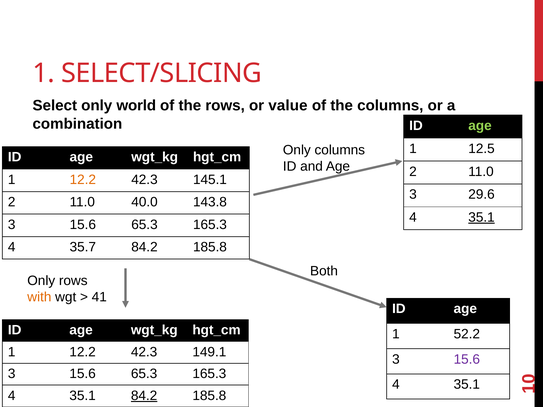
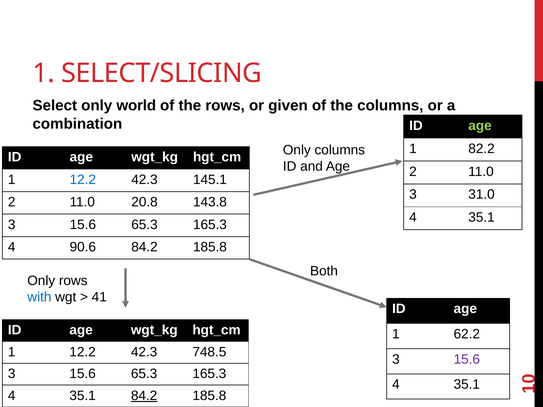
value: value -> given (288, 106)
12.5: 12.5 -> 82.2 (482, 149)
12.2 colour: orange -> blue (83, 180)
29.6: 29.6 -> 31.0 (482, 195)
40.0: 40.0 -> 20.8 (144, 202)
35.1 underline: present -> none (482, 218)
35.7: 35.7 -> 90.6 (83, 247)
with colour: orange -> blue (39, 297)
52.2: 52.2 -> 62.2 (467, 334)
149.1: 149.1 -> 748.5 (209, 352)
